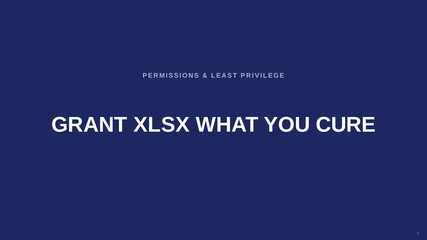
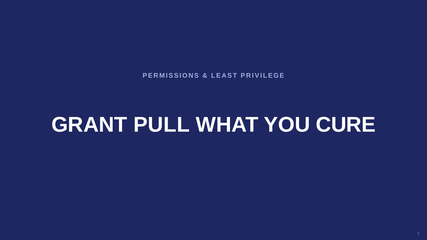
XLSX: XLSX -> PULL (162, 125)
